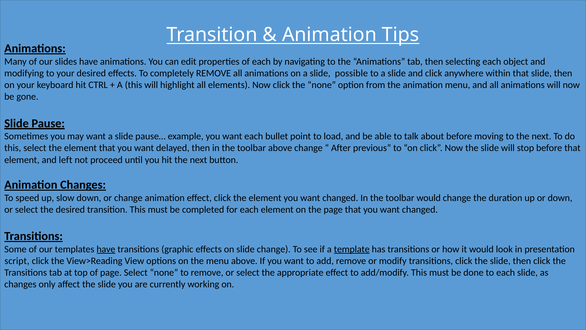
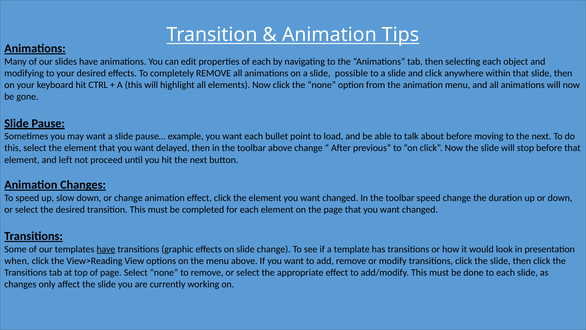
toolbar would: would -> speed (429, 198)
template underline: present -> none (352, 249)
script: script -> when (17, 261)
